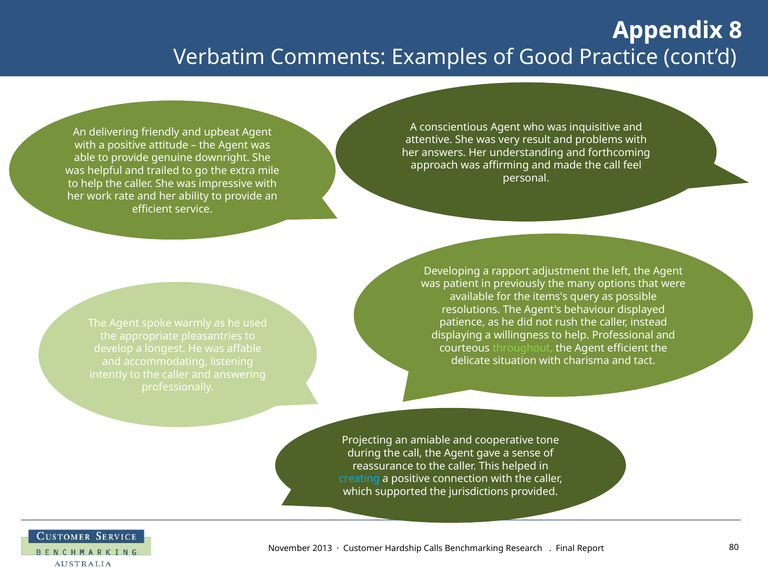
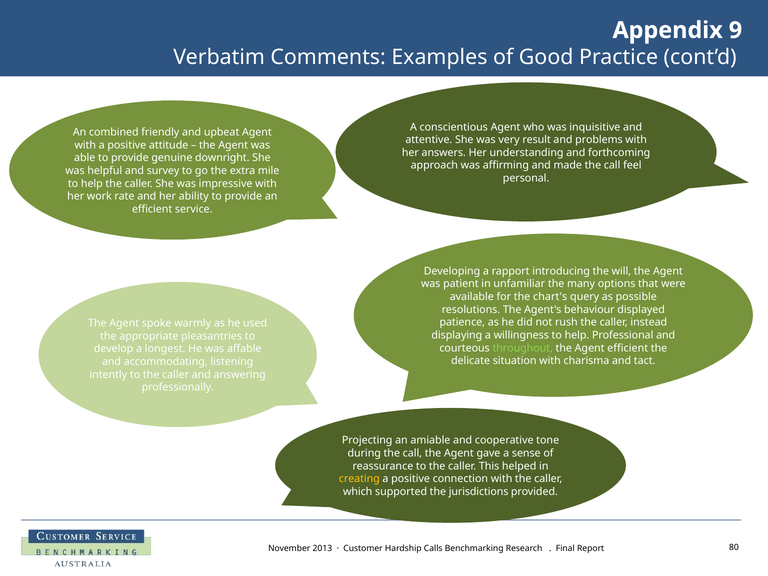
8: 8 -> 9 (735, 30)
delivering: delivering -> combined (114, 132)
trailed: trailed -> survey (163, 171)
adjustment: adjustment -> introducing (561, 271)
left: left -> will (621, 271)
previously: previously -> unfamiliar (519, 284)
items's: items's -> chart's (550, 297)
creating colour: light blue -> yellow (359, 479)
